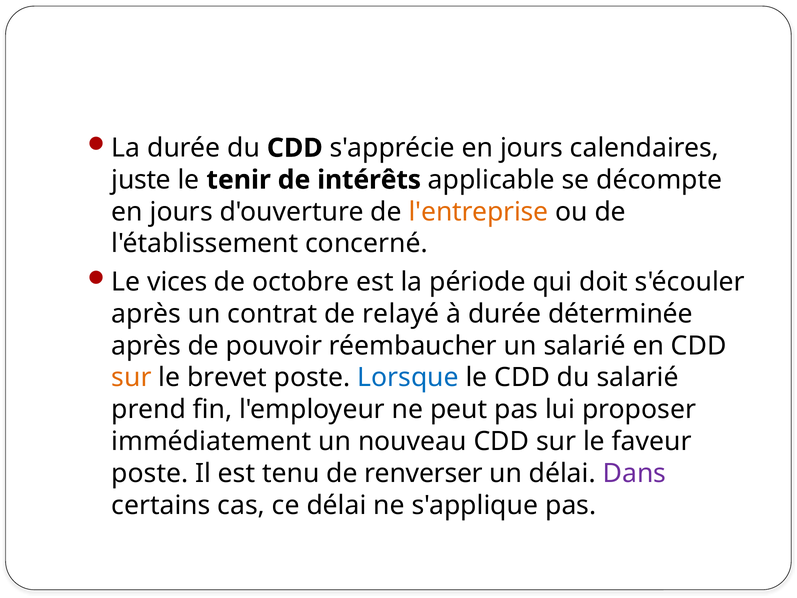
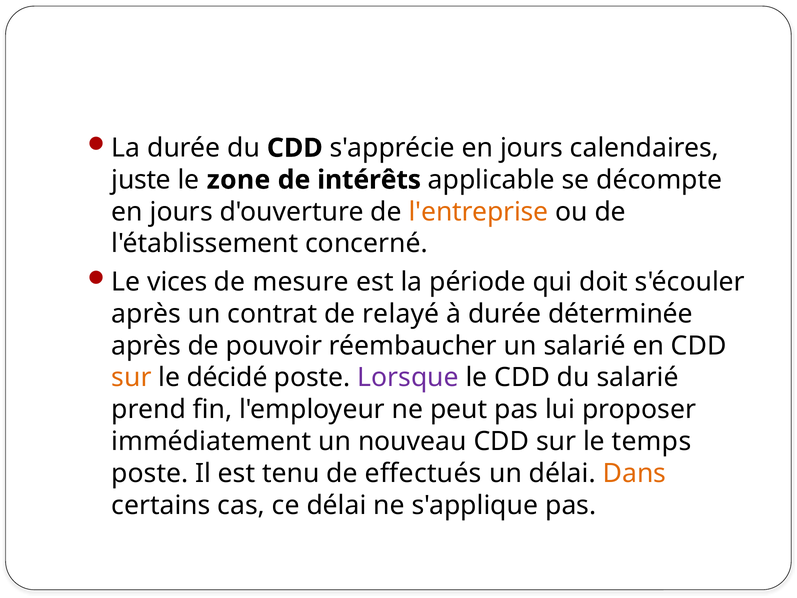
tenir: tenir -> zone (238, 180)
octobre: octobre -> mesure (301, 282)
brevet: brevet -> décidé (227, 378)
Lorsque colour: blue -> purple (408, 378)
faveur: faveur -> temps (652, 441)
renverser: renverser -> effectués (423, 473)
Dans colour: purple -> orange (634, 473)
